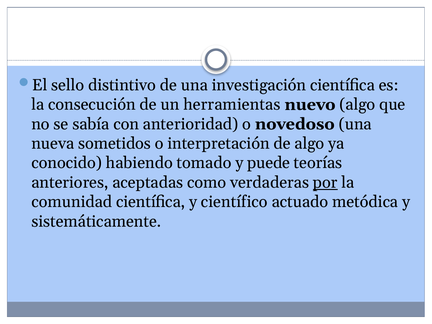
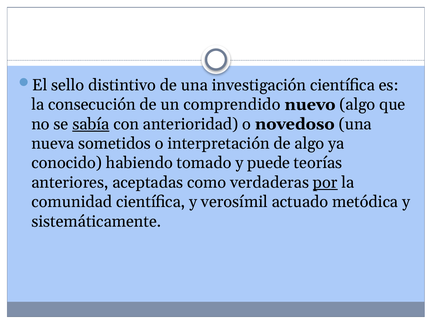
herramientas: herramientas -> comprendido (232, 105)
sabía underline: none -> present (91, 124)
científico: científico -> verosímil (234, 202)
